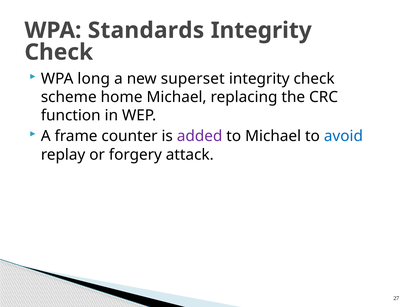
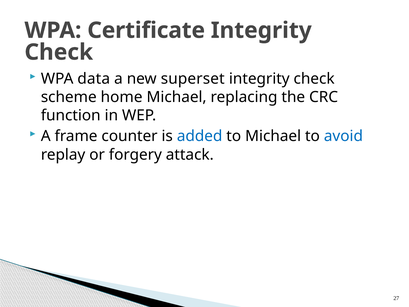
Standards: Standards -> Certificate (146, 30)
long: long -> data (94, 79)
added colour: purple -> blue (200, 136)
